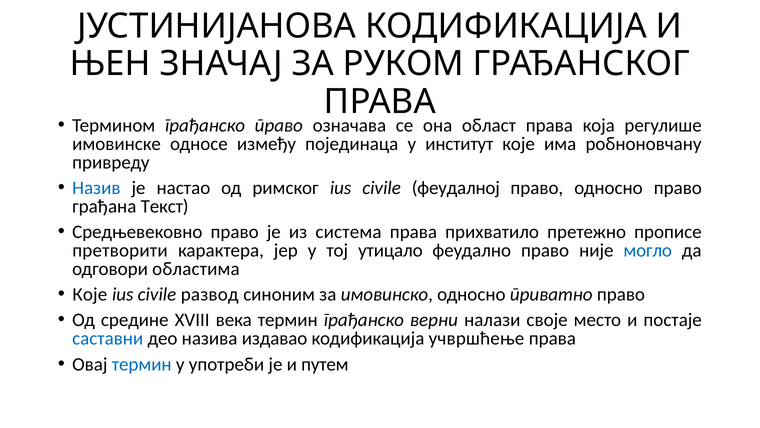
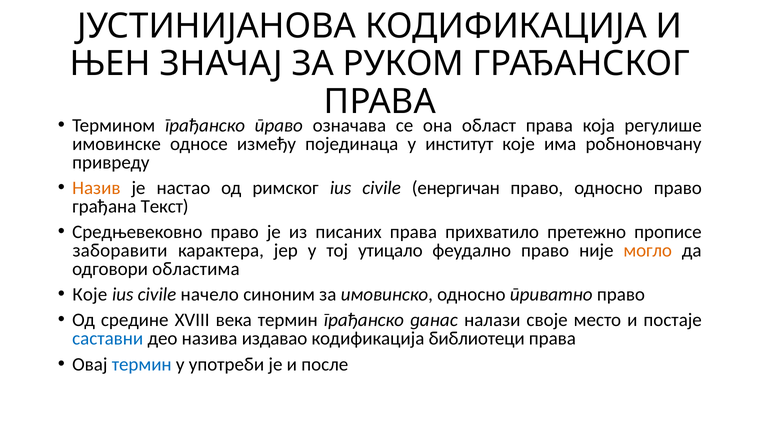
Назив colour: blue -> orange (96, 188)
феудалној: феудалној -> енергичан (456, 188)
система: система -> писаних (349, 232)
претворити: претворити -> заборавити (120, 250)
могло colour: blue -> orange (648, 250)
развод: развод -> начело (210, 294)
верни: верни -> данас (434, 320)
учвршћење: учвршћење -> библиотеци (477, 338)
путем: путем -> после (325, 364)
